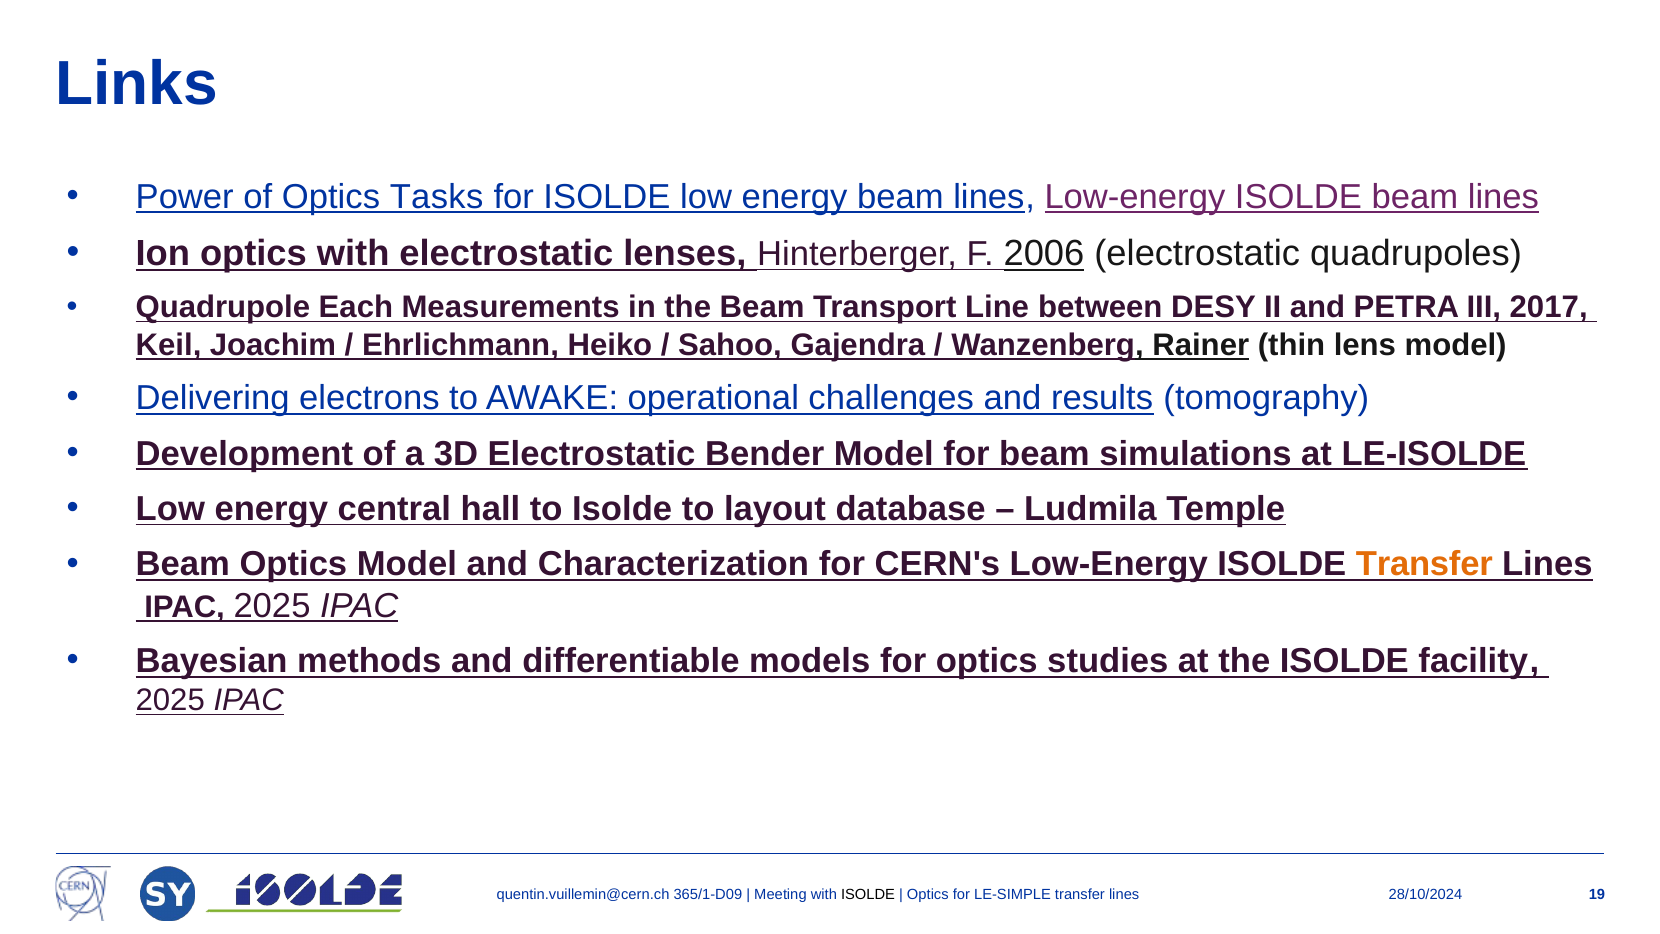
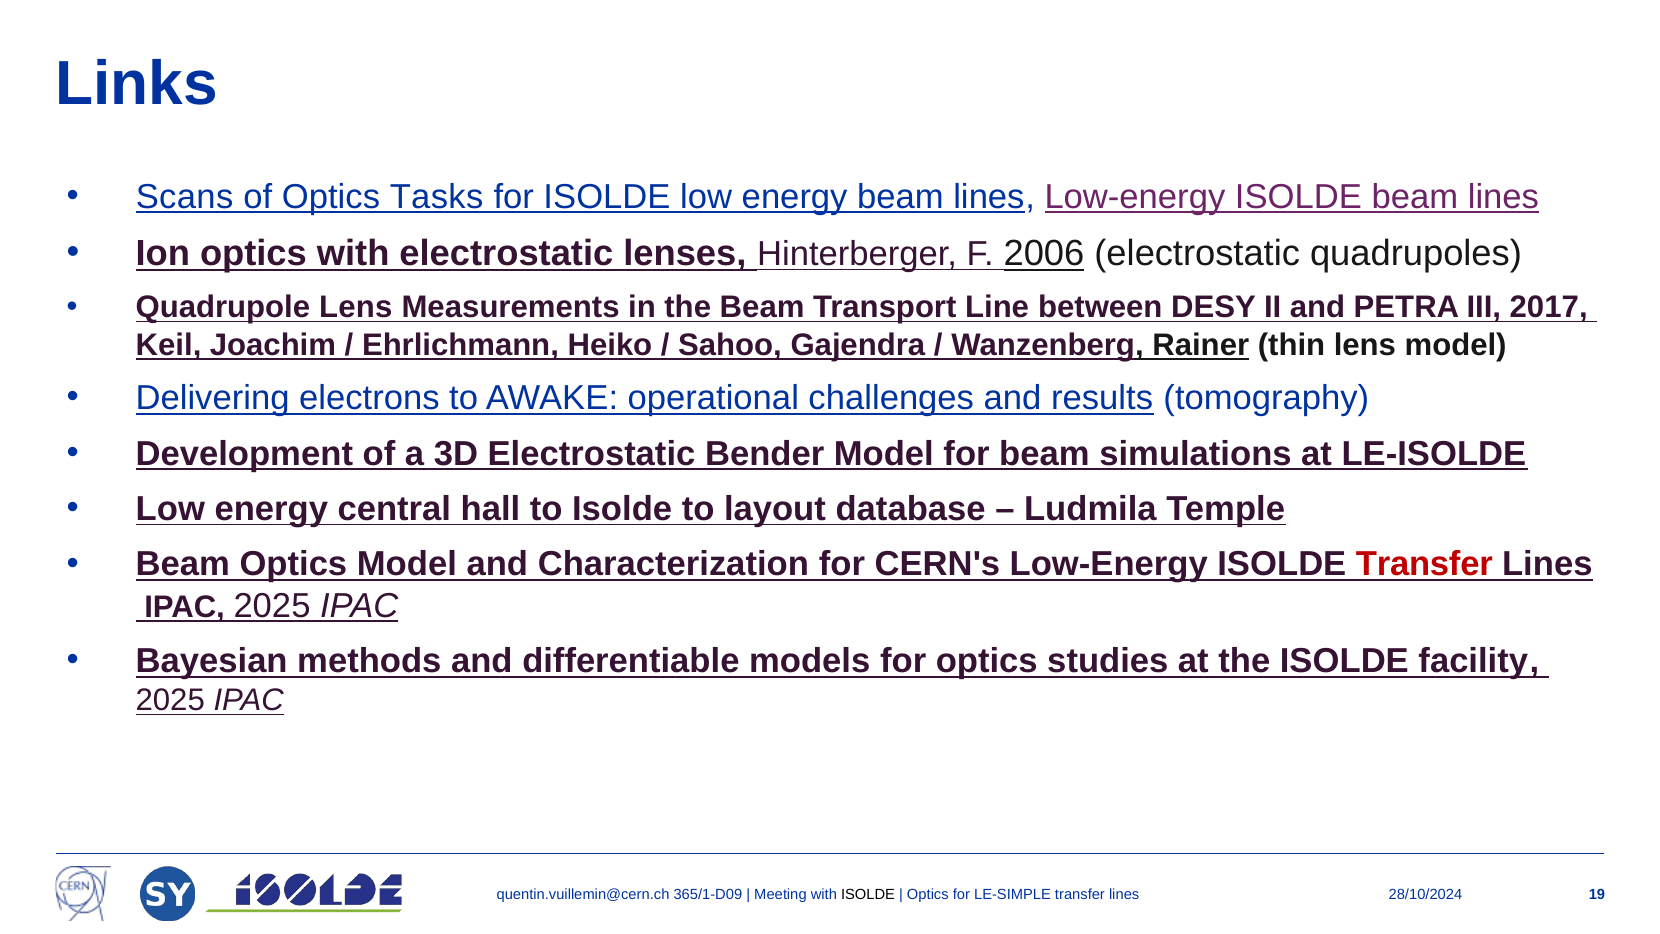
Power: Power -> Scans (185, 197)
Quadrupole Each: Each -> Lens (356, 308)
Transfer colour: orange -> red (1424, 564)
